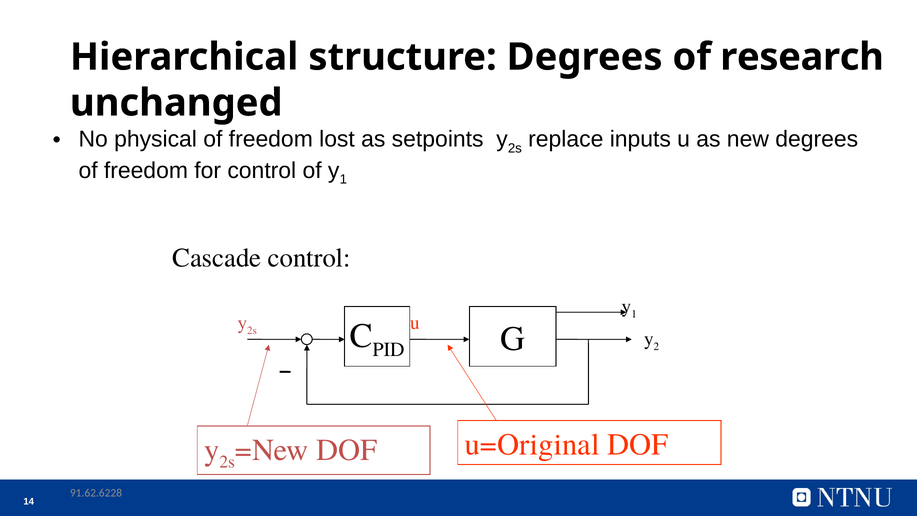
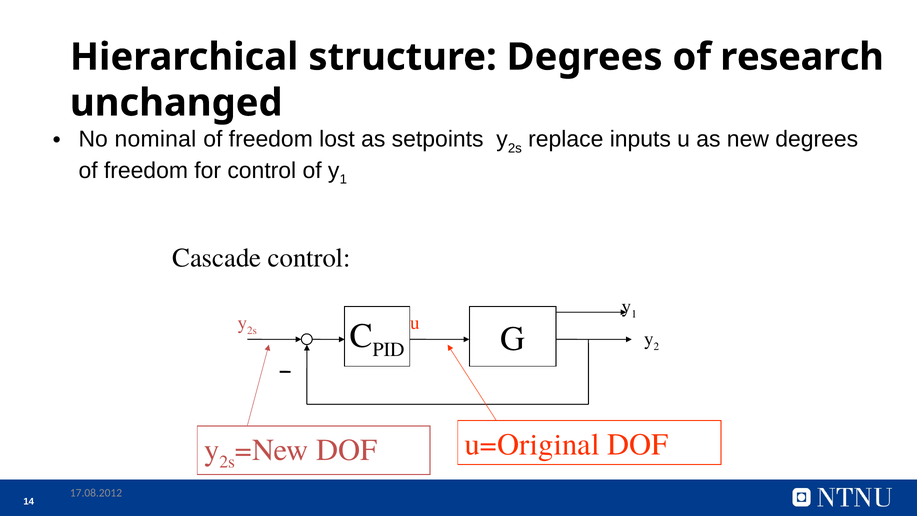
physical: physical -> nominal (155, 139)
91.62.6228: 91.62.6228 -> 17.08.2012 (96, 493)
